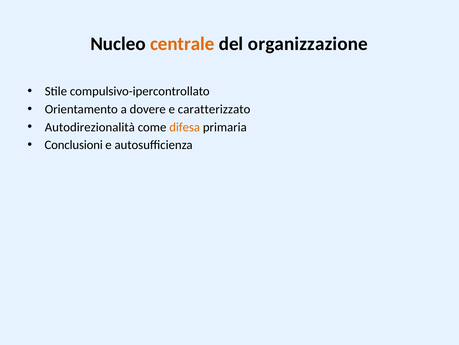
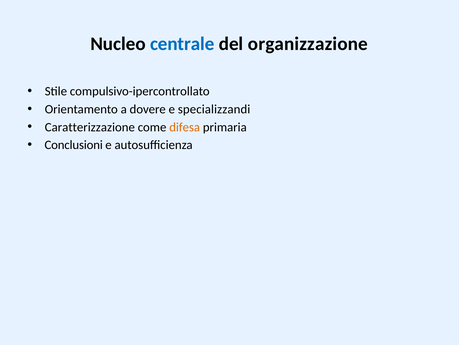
centrale colour: orange -> blue (182, 44)
caratterizzato: caratterizzato -> specializzandi (214, 109)
Autodirezionalità: Autodirezionalità -> Caratterizzazione (90, 127)
